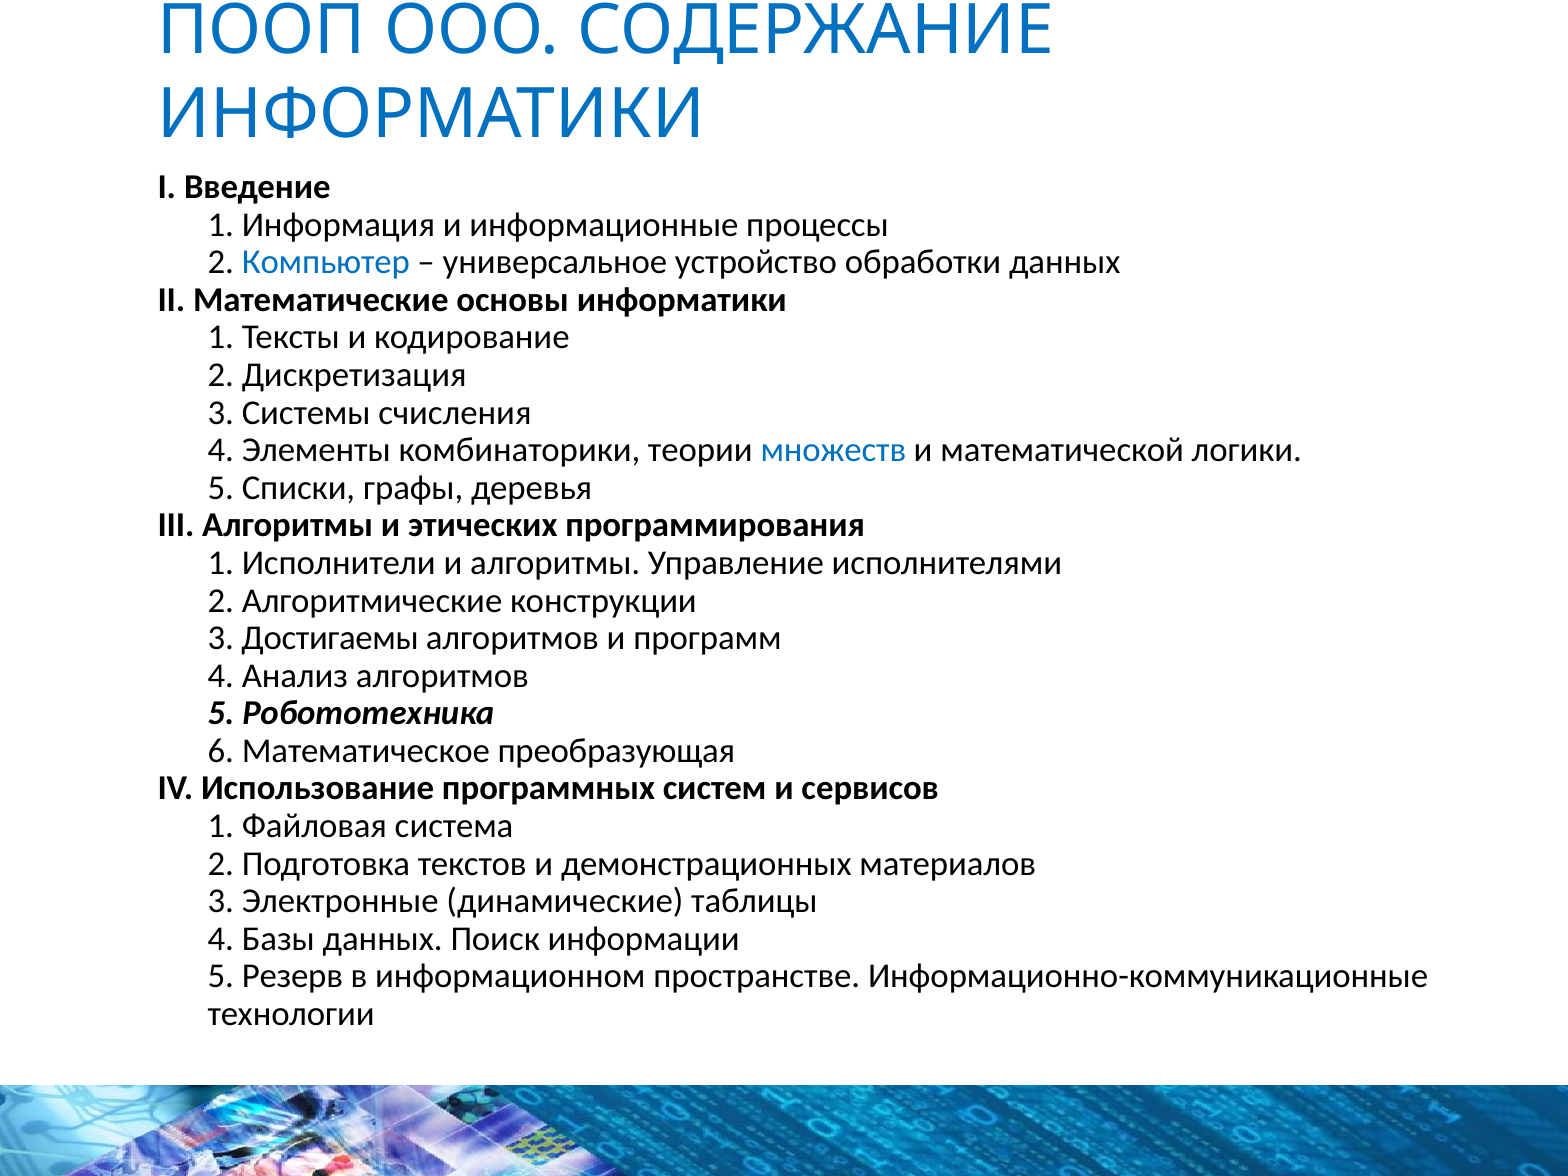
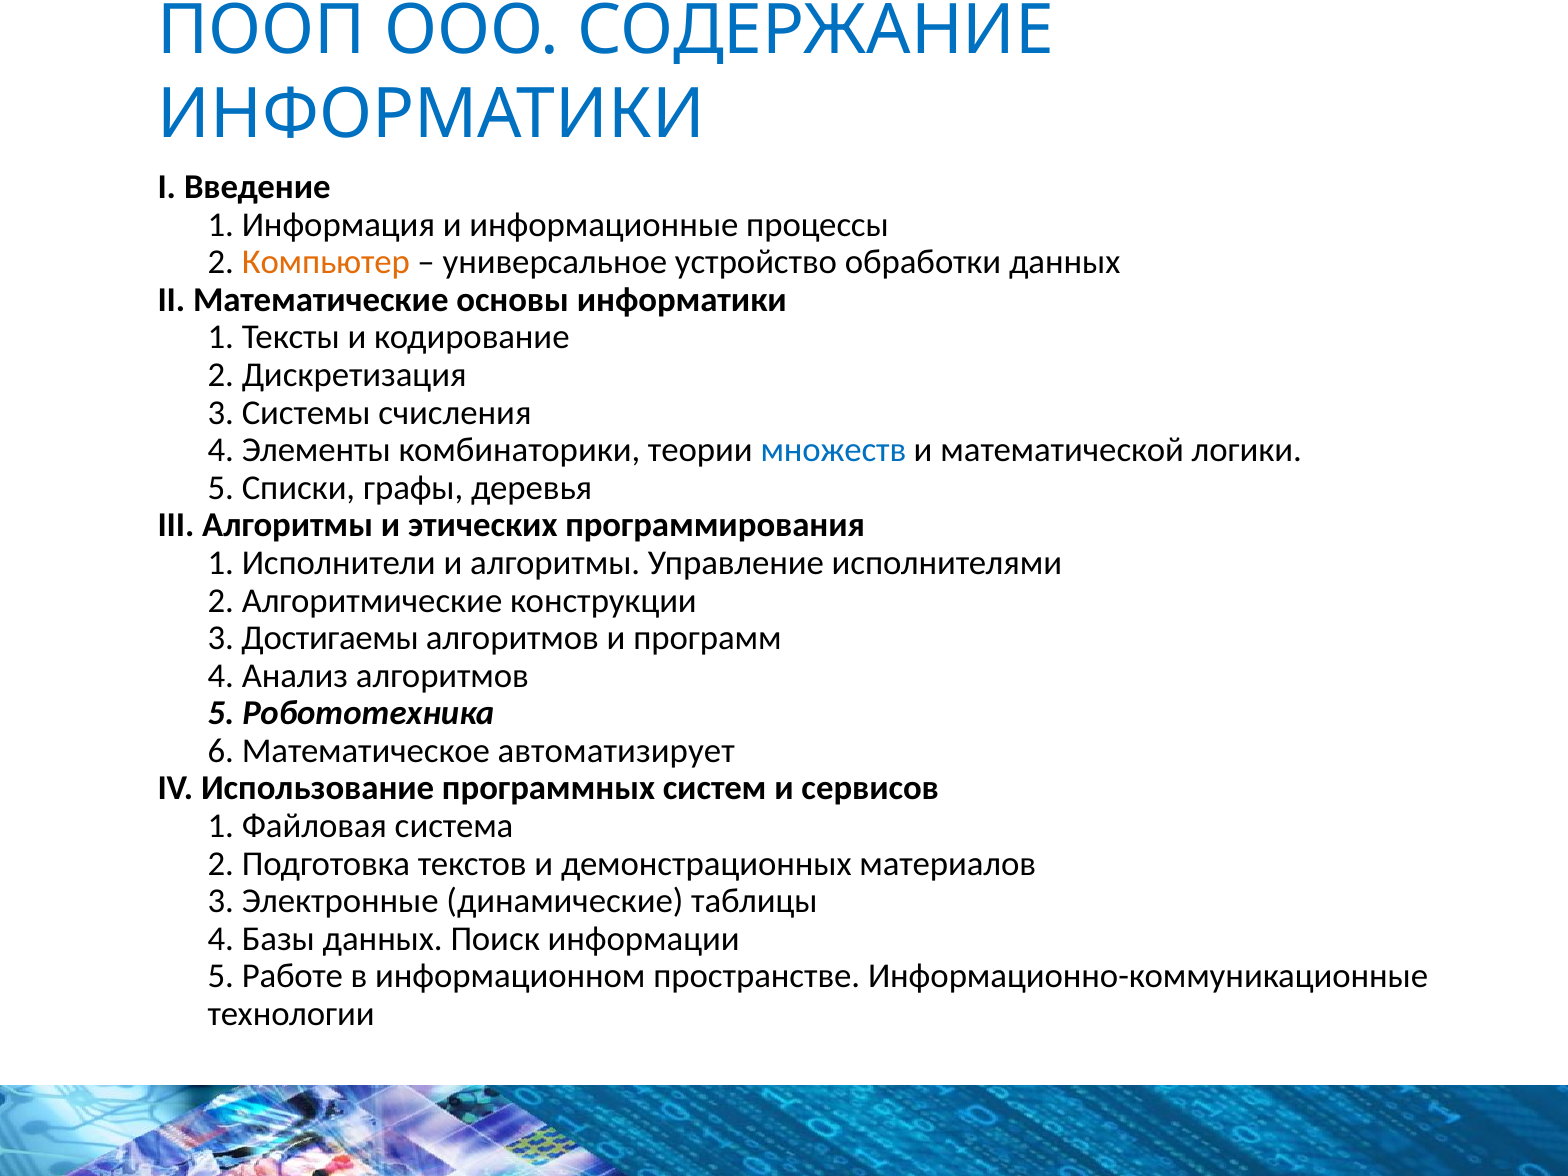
Компьютер colour: blue -> orange (326, 262)
преобразующая: преобразующая -> автоматизирует (616, 751)
Резерв: Резерв -> Работе (292, 976)
